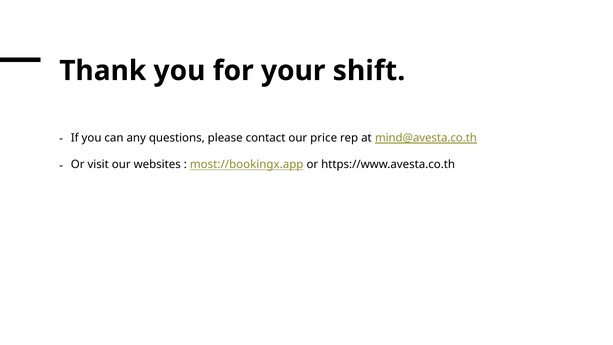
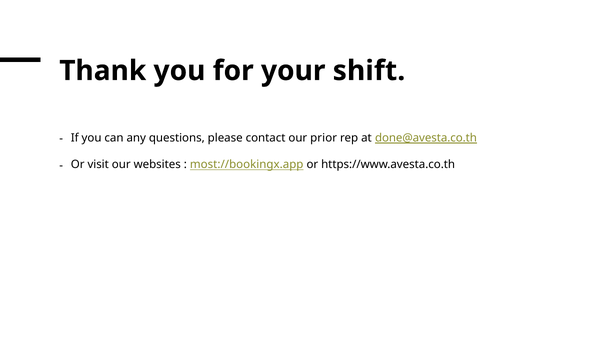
price: price -> prior (324, 138)
mind@avesta.co.th: mind@avesta.co.th -> done@avesta.co.th (426, 138)
